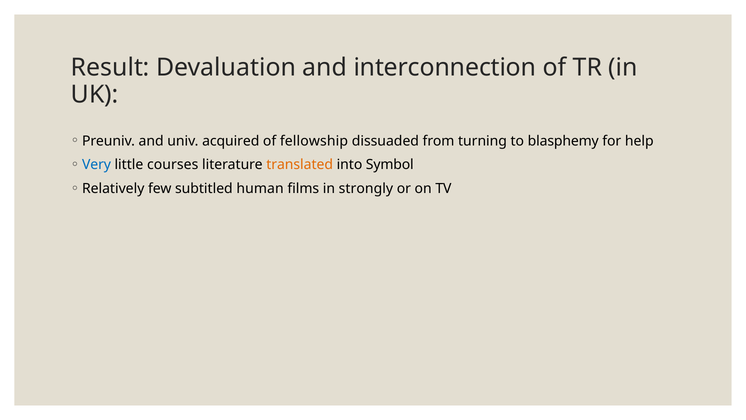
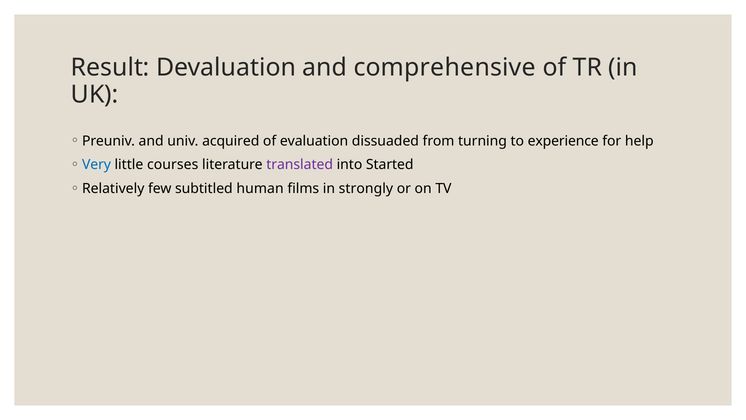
interconnection: interconnection -> comprehensive (445, 68)
fellowship: fellowship -> evaluation (314, 141)
blasphemy: blasphemy -> experience (563, 141)
translated colour: orange -> purple (300, 165)
Symbol: Symbol -> Started (390, 165)
